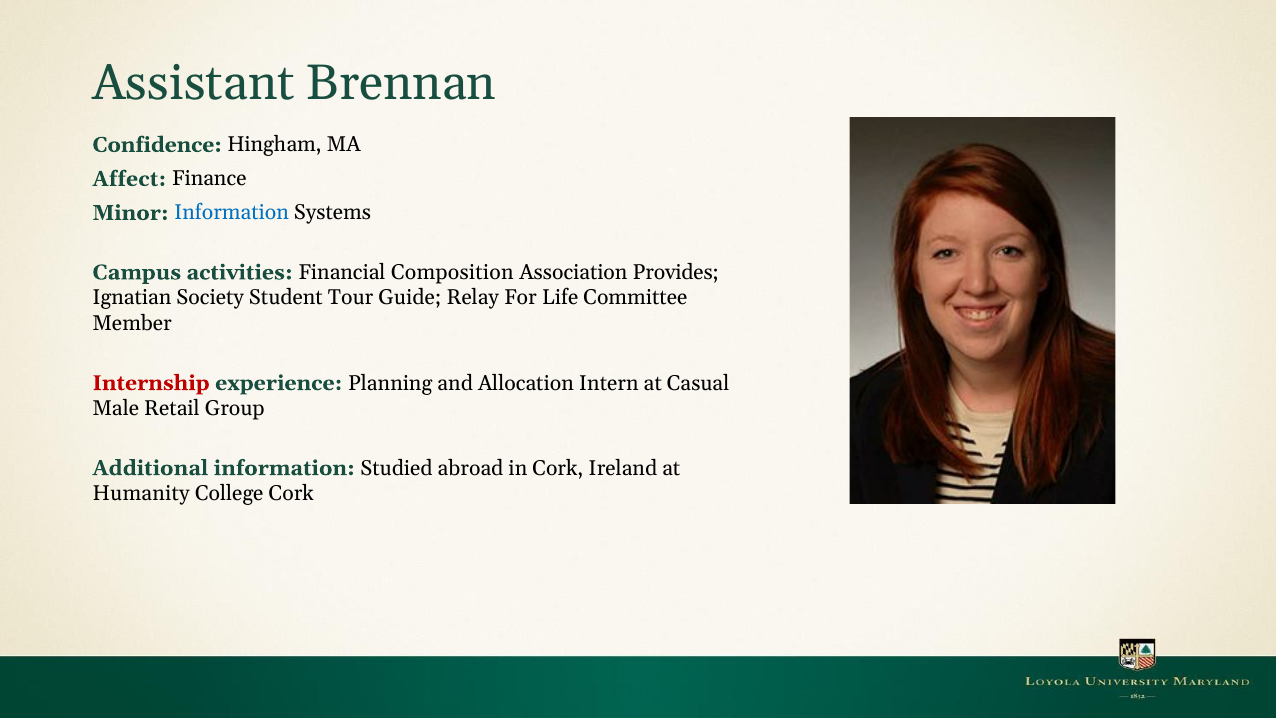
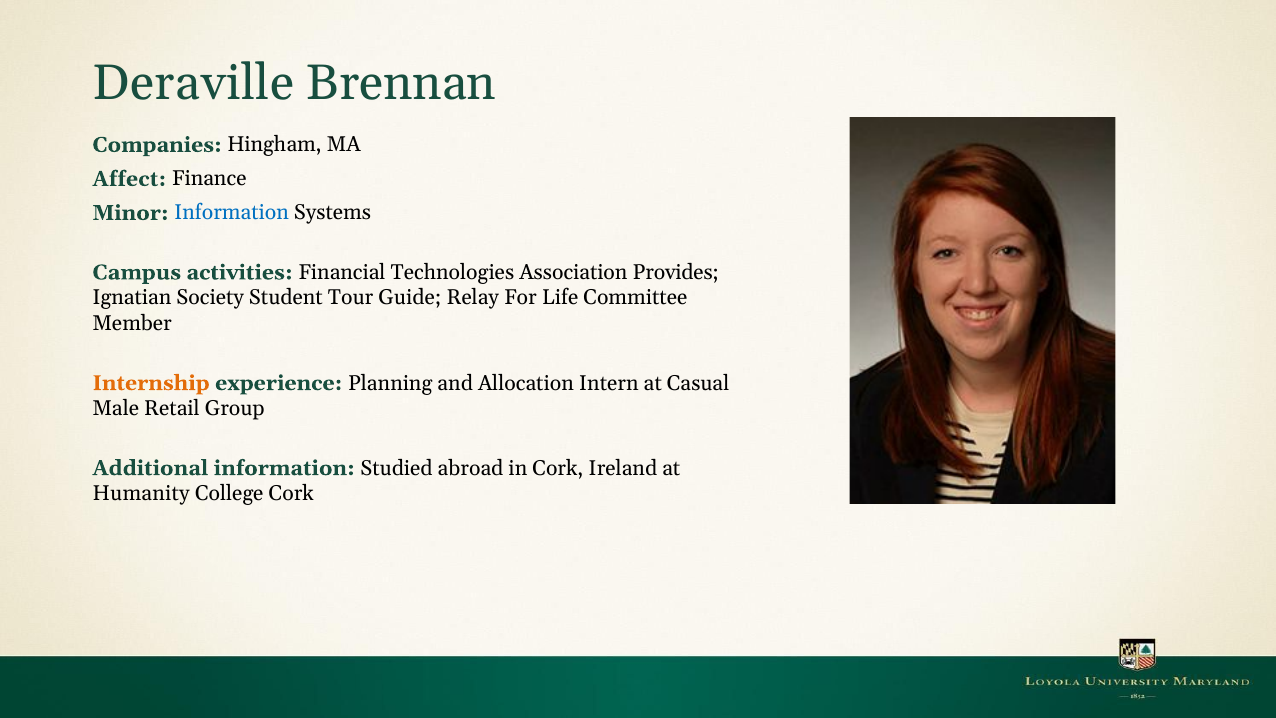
Assistant: Assistant -> Deraville (194, 83)
Confidence: Confidence -> Companies (157, 145)
Composition: Composition -> Technologies (452, 272)
Internship colour: red -> orange (151, 383)
